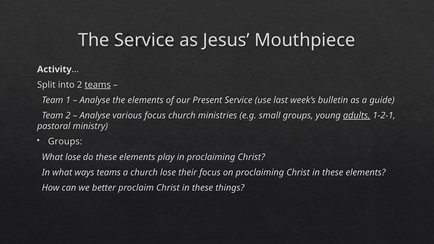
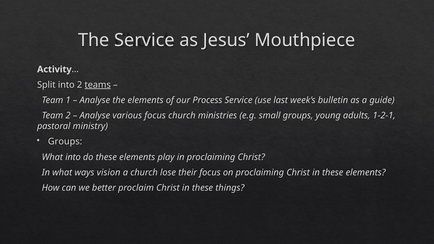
Present: Present -> Process (207, 100)
adults underline: present -> none (357, 115)
What lose: lose -> into (73, 157)
ways teams: teams -> vision (109, 172)
